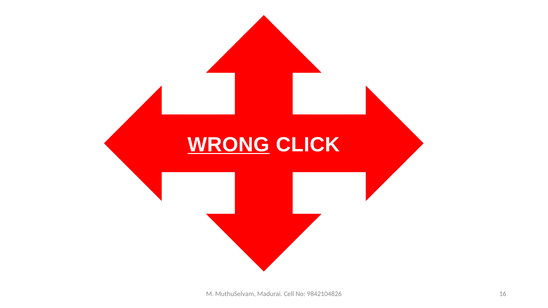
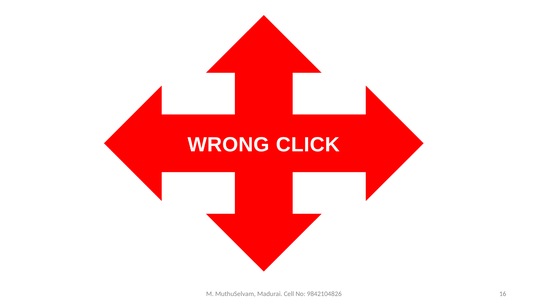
WRONG underline: present -> none (228, 145)
